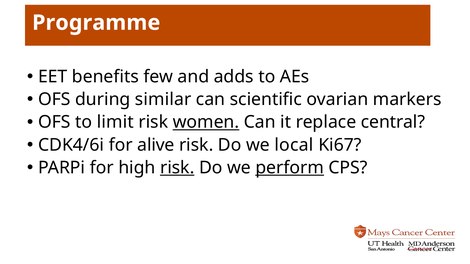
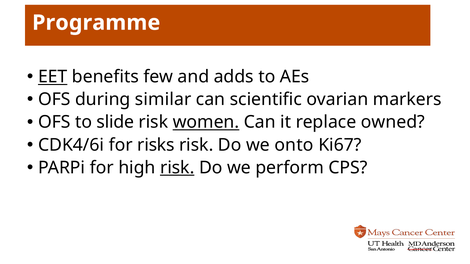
EET underline: none -> present (53, 77)
limit: limit -> slide (115, 122)
central: central -> owned (393, 122)
alive: alive -> risks (156, 145)
local: local -> onto (294, 145)
perform underline: present -> none (290, 168)
